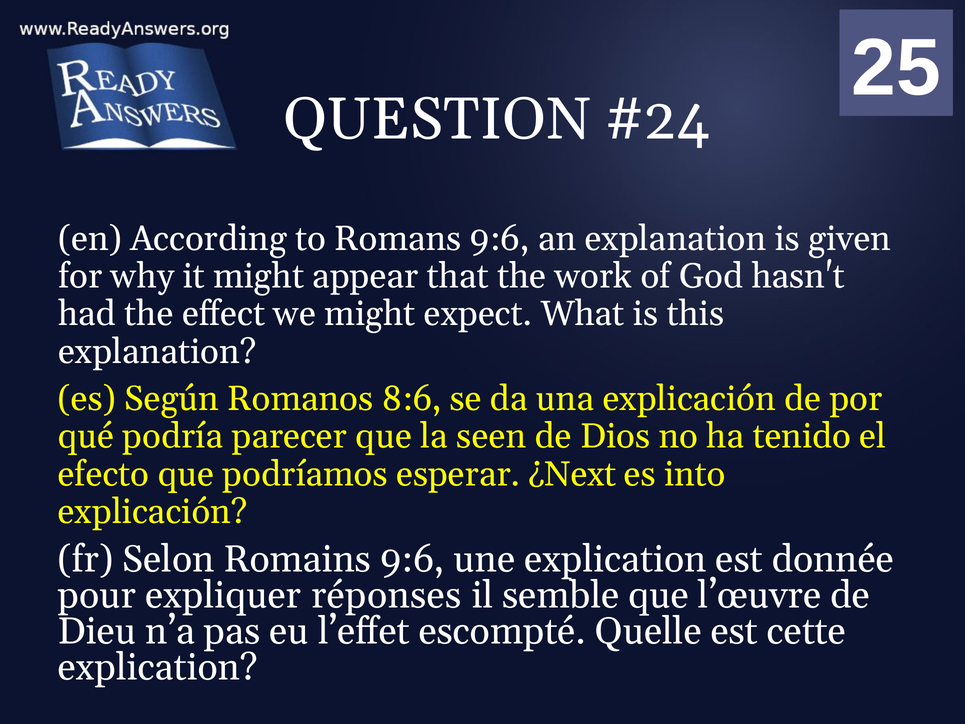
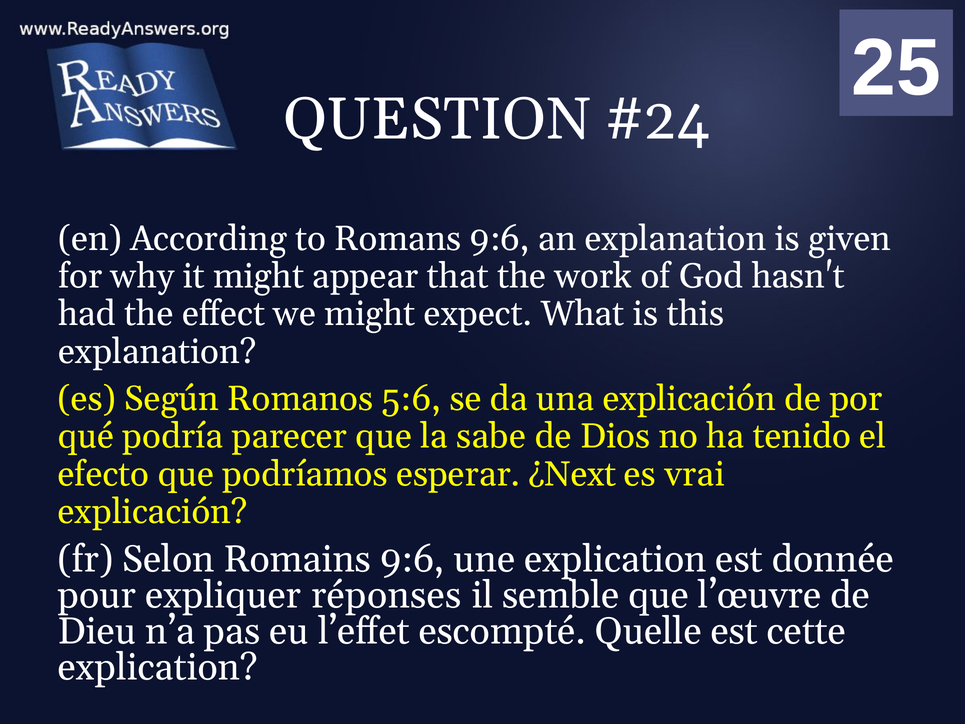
8:6: 8:6 -> 5:6 (411, 399)
seen: seen -> sabe (491, 436)
into: into -> vrai (695, 474)
